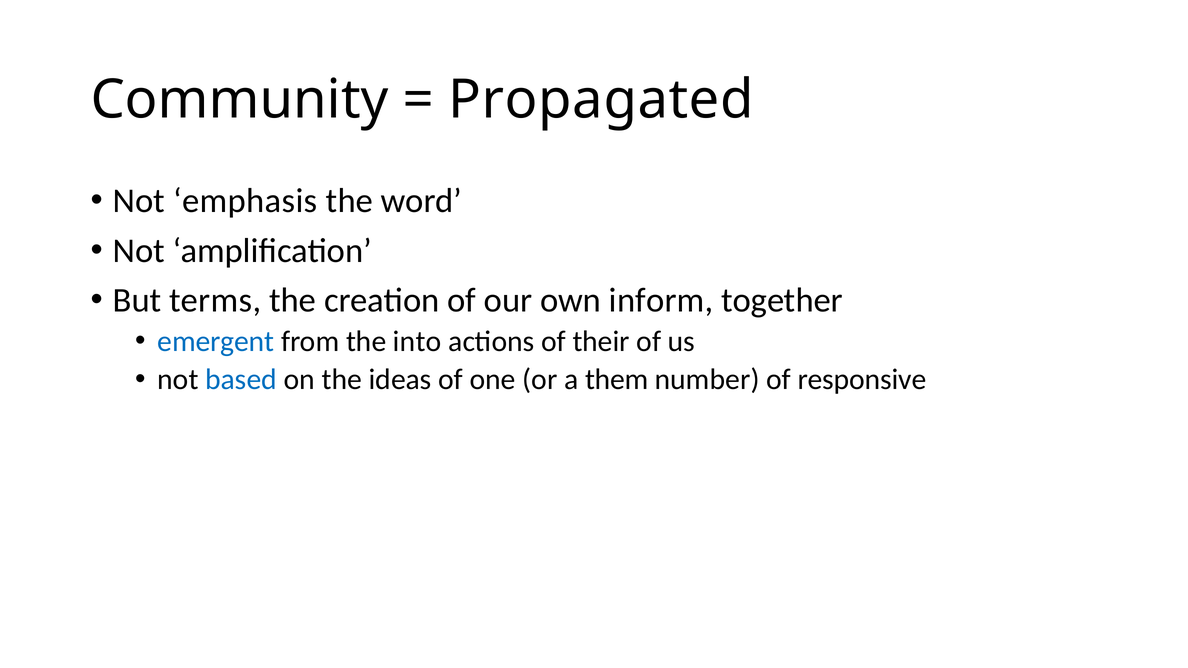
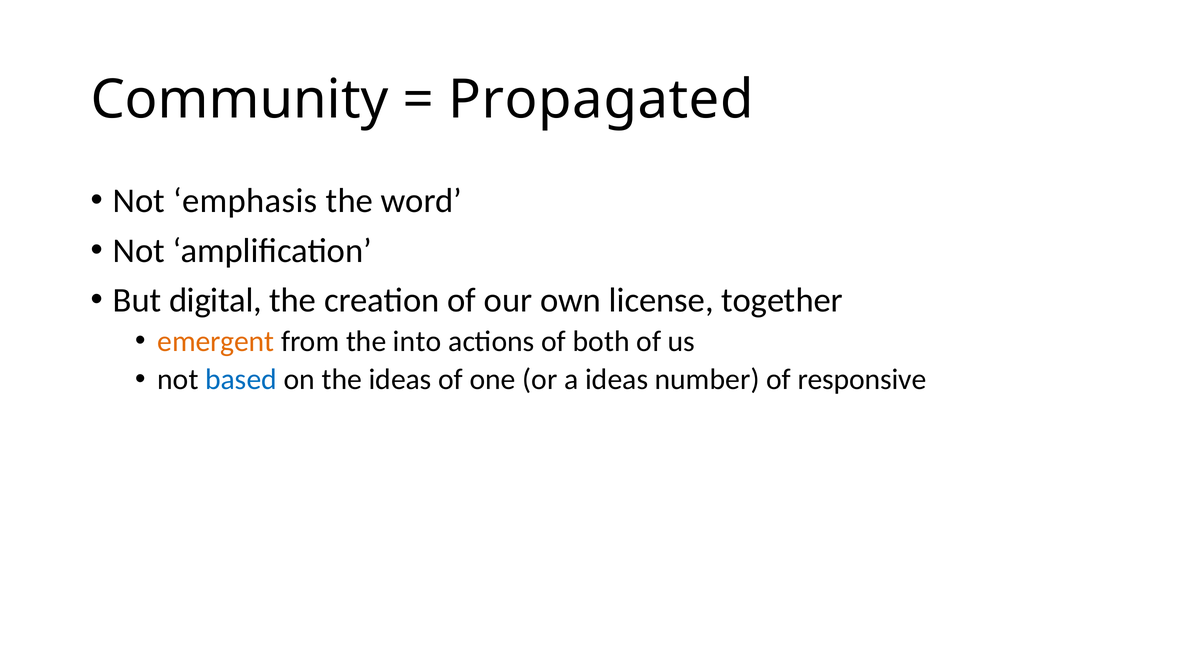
terms: terms -> digital (215, 300)
inform: inform -> license (661, 300)
emergent colour: blue -> orange (216, 341)
their: their -> both (601, 341)
a them: them -> ideas (617, 380)
